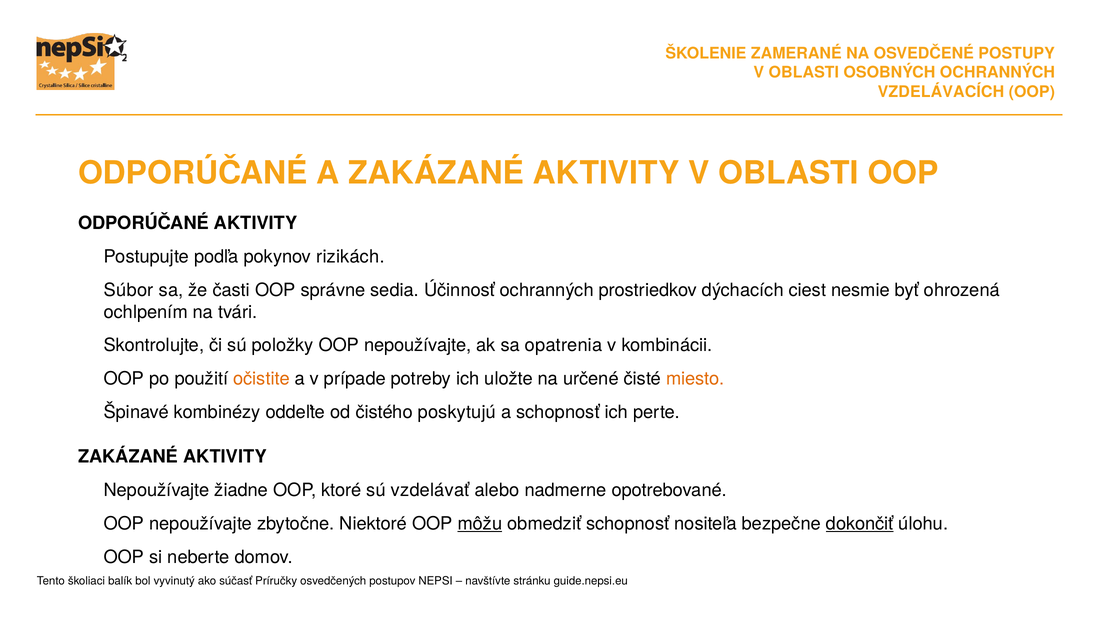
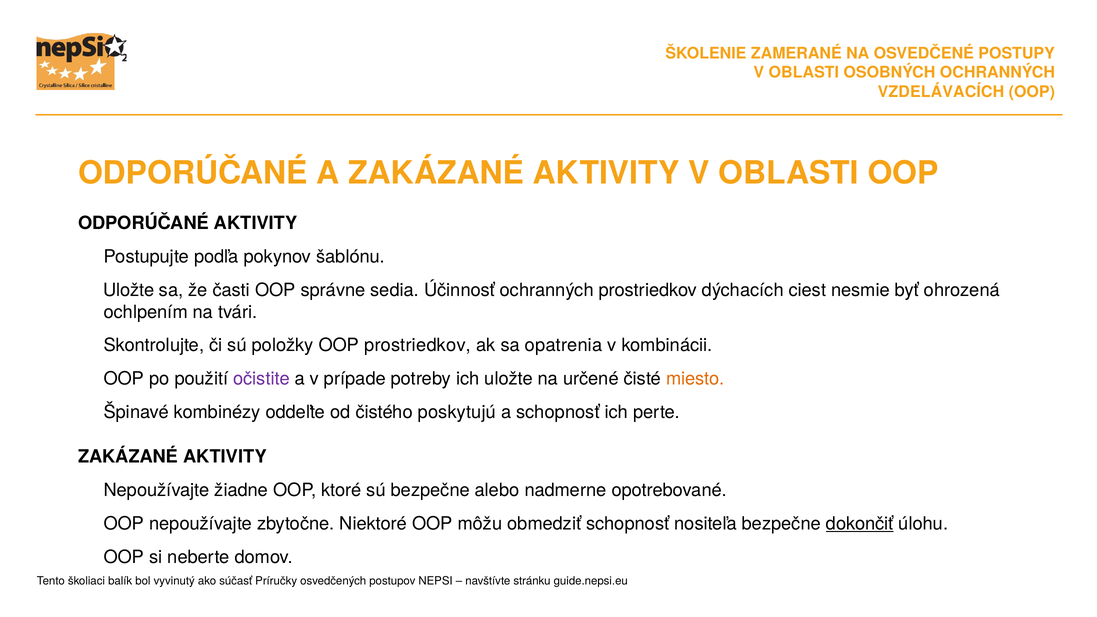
rizikách: rizikách -> šablónu (351, 257)
Súbor: Súbor -> Uložte (129, 290)
položky OOP nepoužívajte: nepoužívajte -> prostriedkov (418, 345)
očistite colour: orange -> purple (262, 379)
sú vzdelávať: vzdelávať -> bezpečne (430, 490)
môžu underline: present -> none (480, 524)
